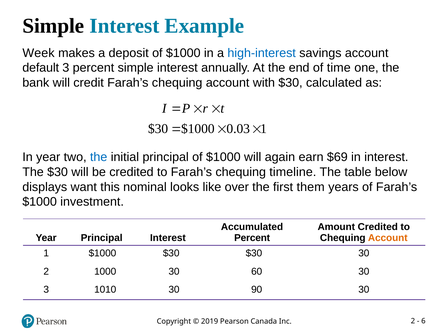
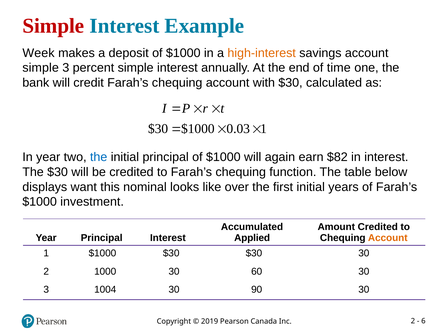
Simple colour: black -> red (53, 26)
high-interest colour: blue -> orange (262, 53)
default: default -> simple (41, 68)
$69: $69 -> $82 (337, 157)
timeline: timeline -> function (293, 172)
first them: them -> initial (311, 187)
Percent: Percent -> Applied (252, 238)
1010: 1010 -> 1004 (105, 290)
